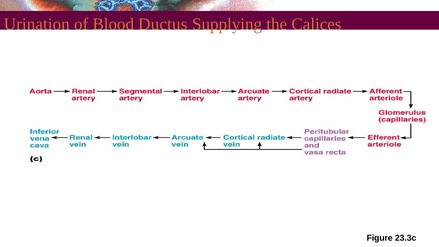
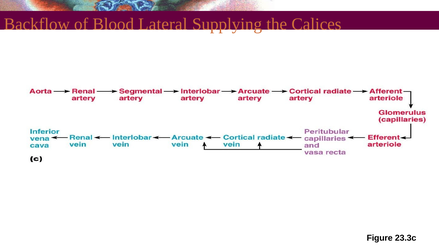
Urination: Urination -> Backflow (37, 24)
Ductus: Ductus -> Lateral (163, 24)
